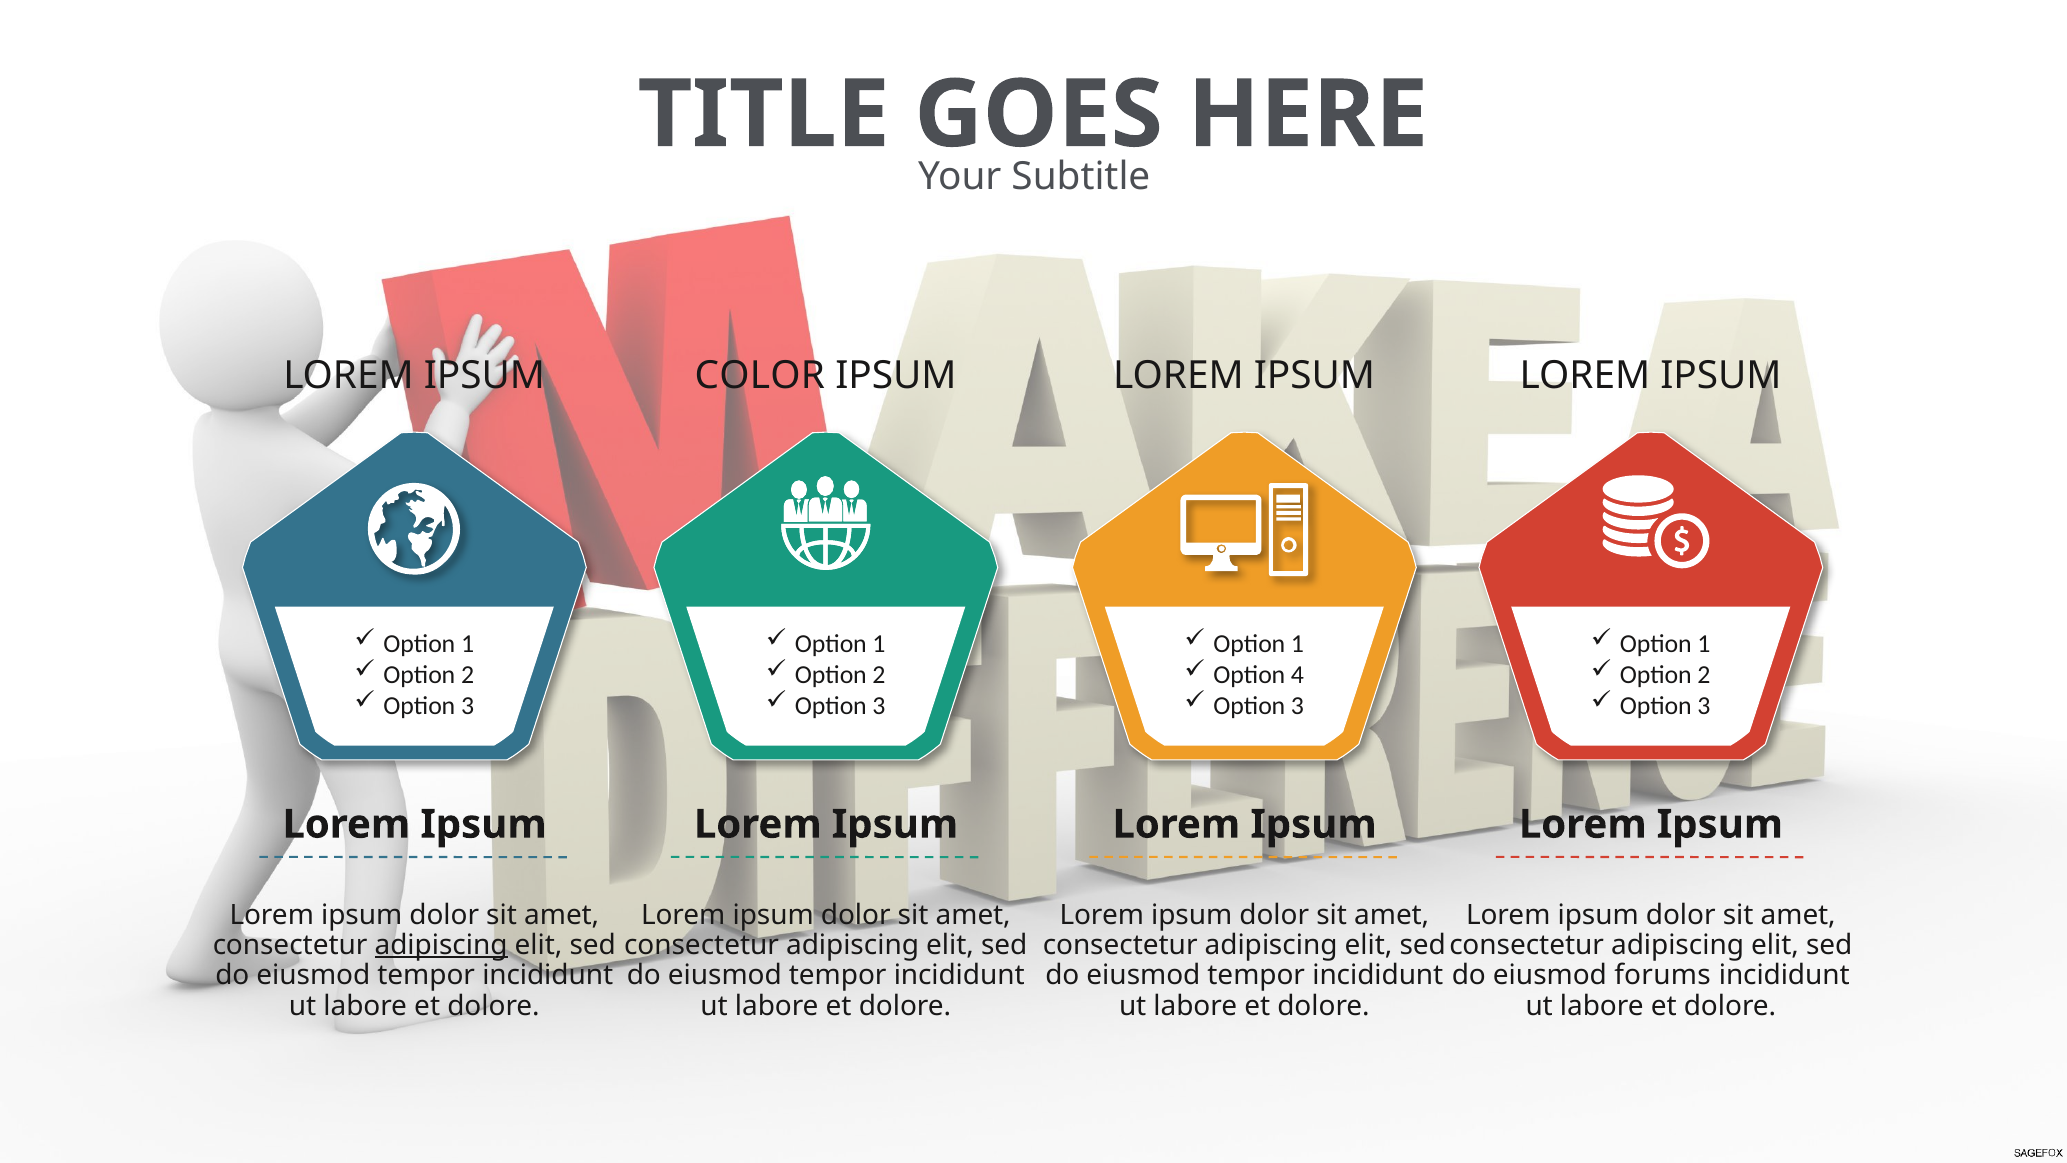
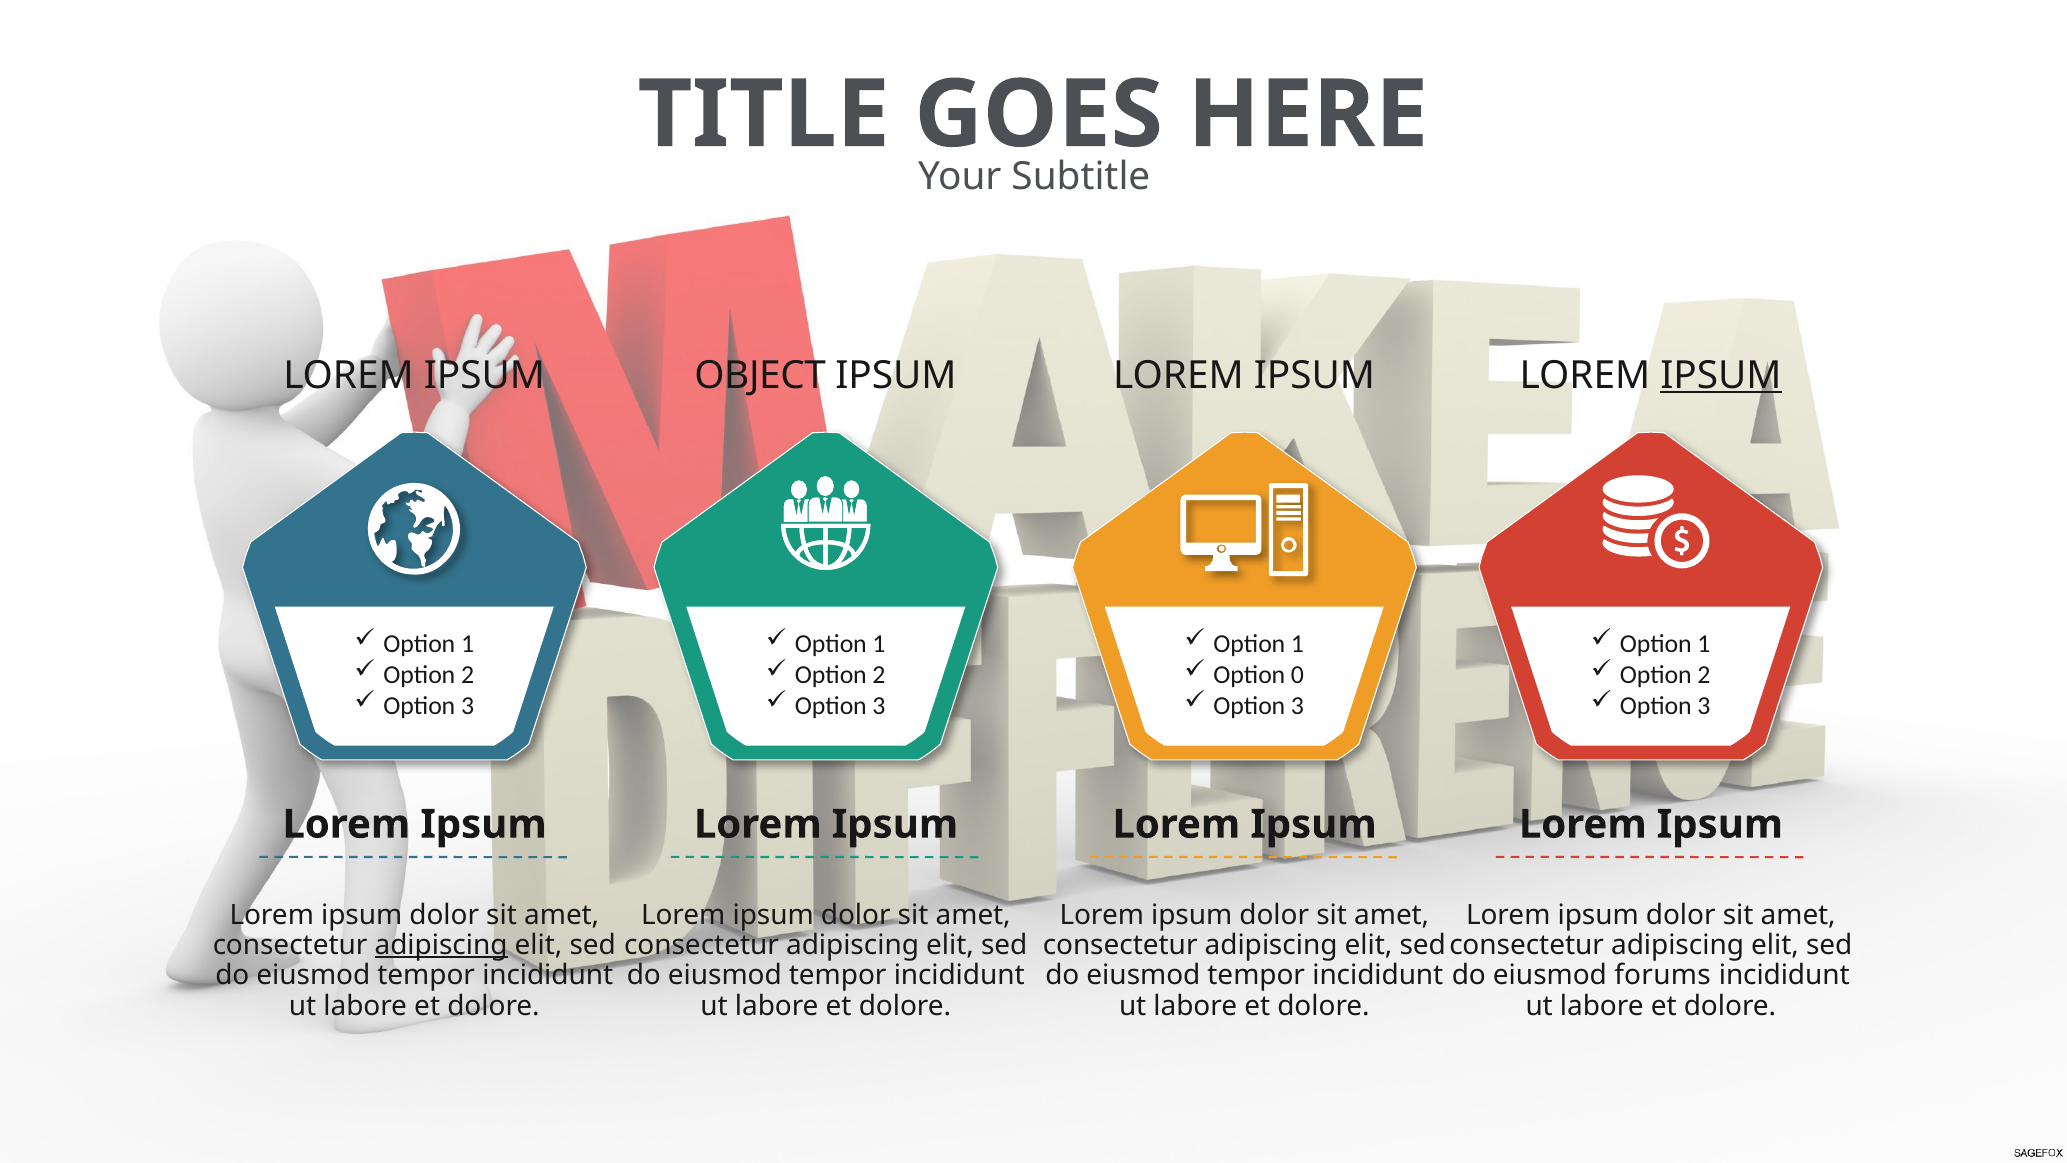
COLOR: COLOR -> OBJECT (760, 375)
IPSUM underline: none -> present (1721, 375)
4: 4 -> 0 (1298, 675)
